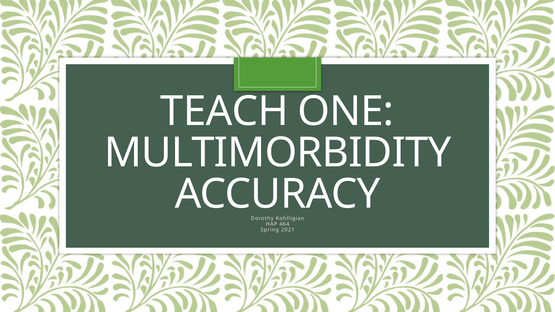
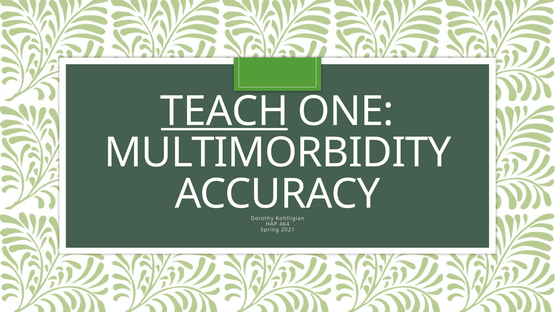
TEACH underline: none -> present (224, 111)
